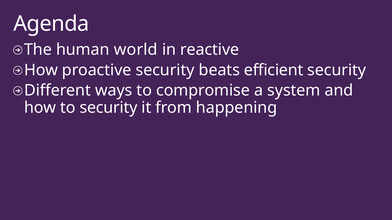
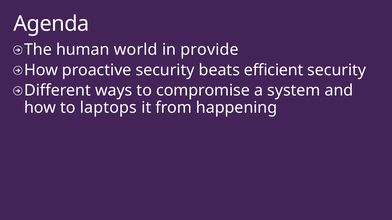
reactive: reactive -> provide (210, 50)
to security: security -> laptops (108, 108)
